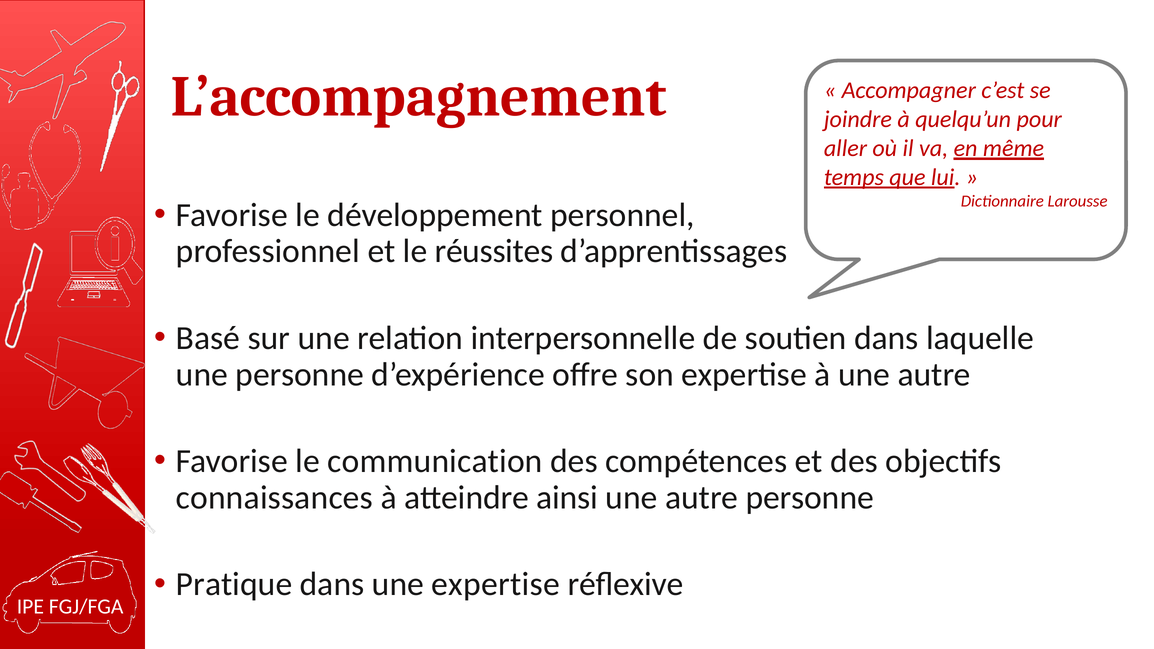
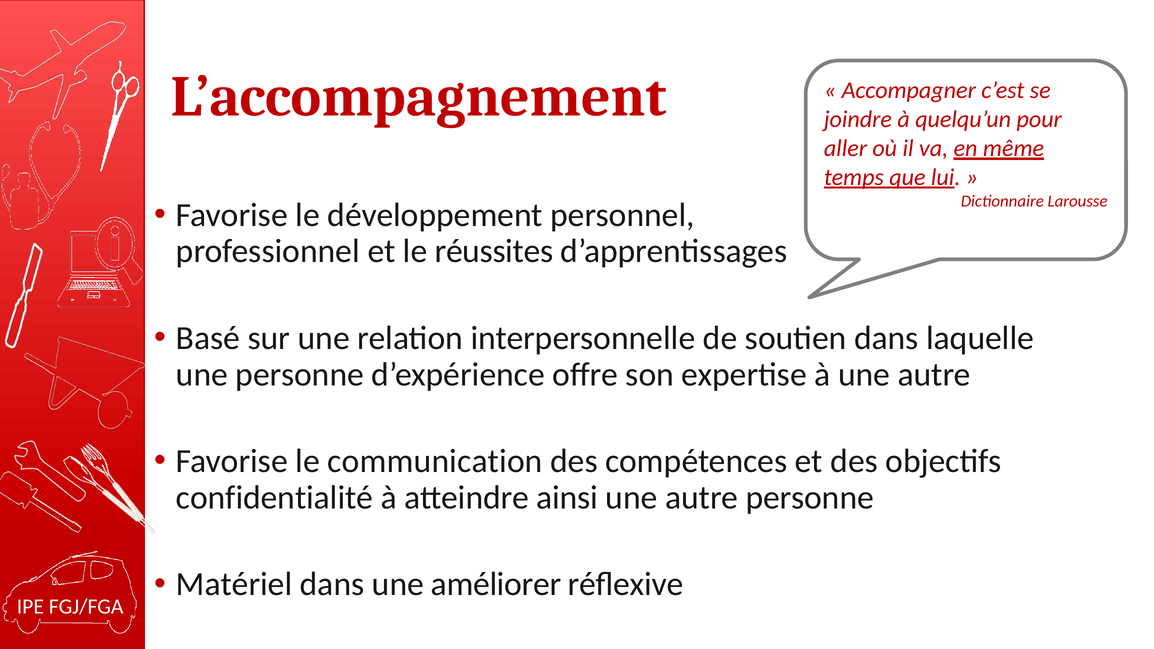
connaissances: connaissances -> confidentialité (275, 498)
Pratique: Pratique -> Matériel (234, 584)
une expertise: expertise -> améliorer (496, 584)
